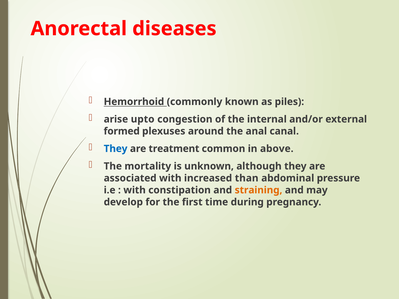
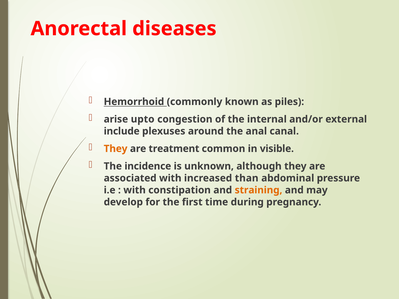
formed: formed -> include (122, 131)
They colour: blue -> orange (116, 149)
above: above -> visible (277, 149)
mortality: mortality -> incidence (148, 166)
